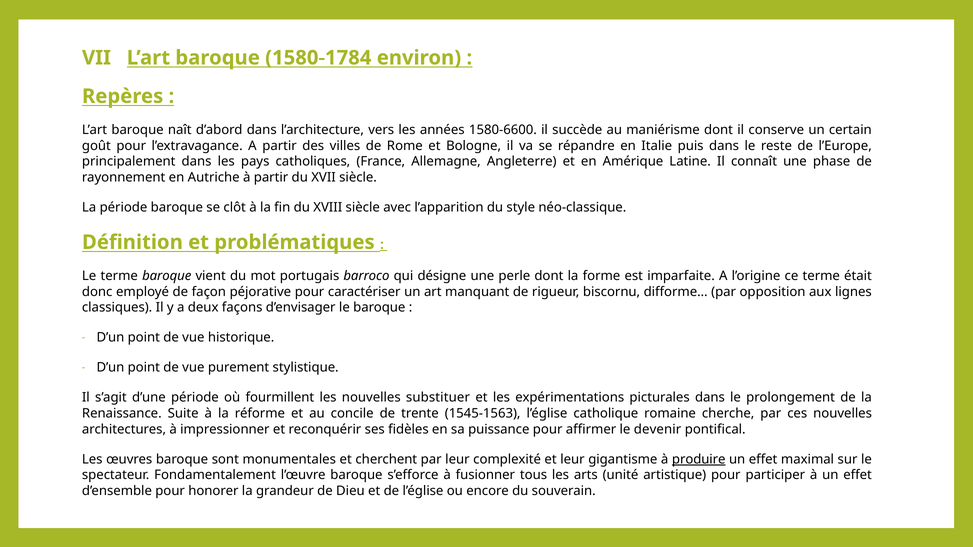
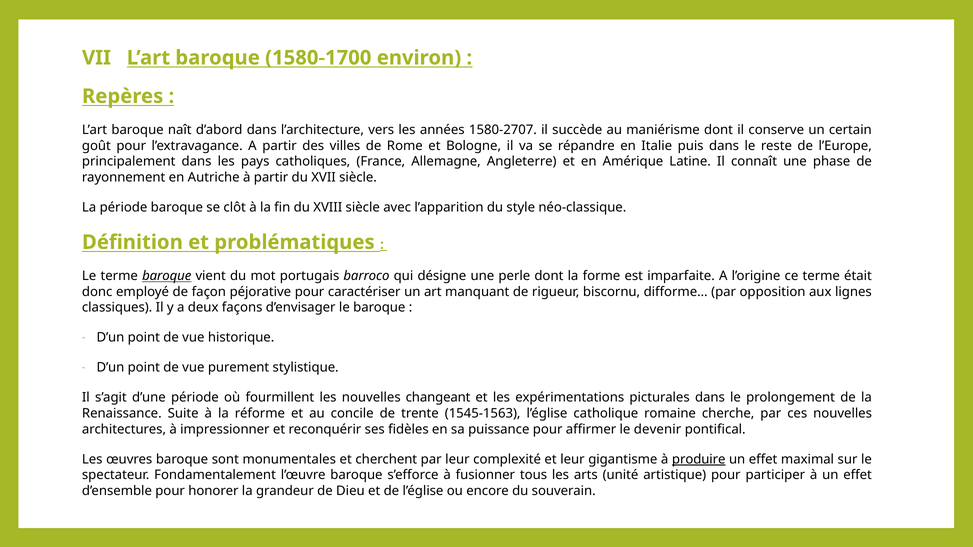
1580-1784: 1580-1784 -> 1580-1700 (318, 58)
1580-6600: 1580-6600 -> 1580-2707 (503, 130)
baroque underline: none -> present (167, 276)
substituer: substituer -> changeant (438, 398)
